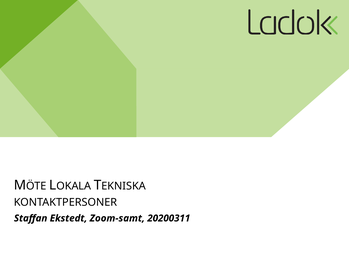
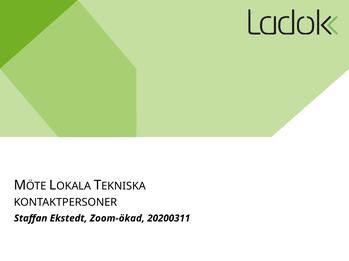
Zoom-samt: Zoom-samt -> Zoom-ökad (117, 219)
